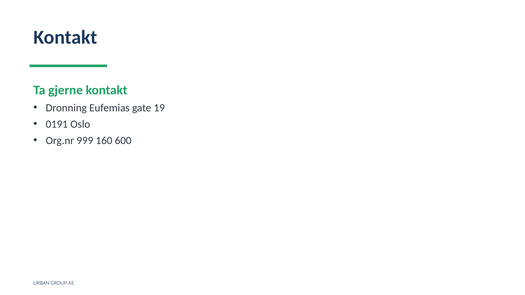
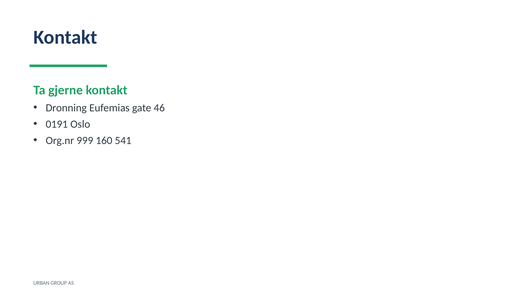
19: 19 -> 46 (159, 108)
600: 600 -> 541 (123, 141)
